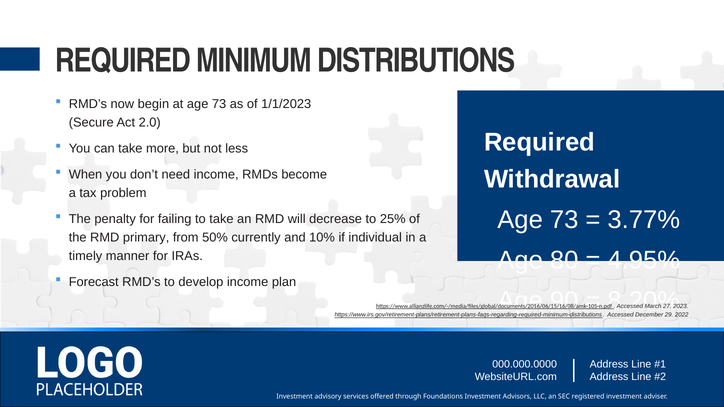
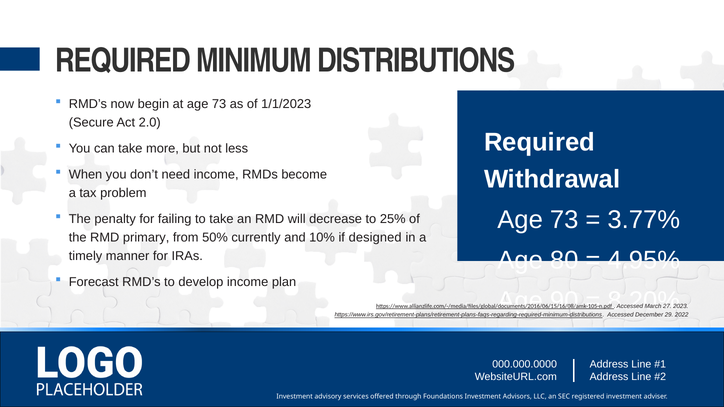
individual: individual -> designed (375, 238)
